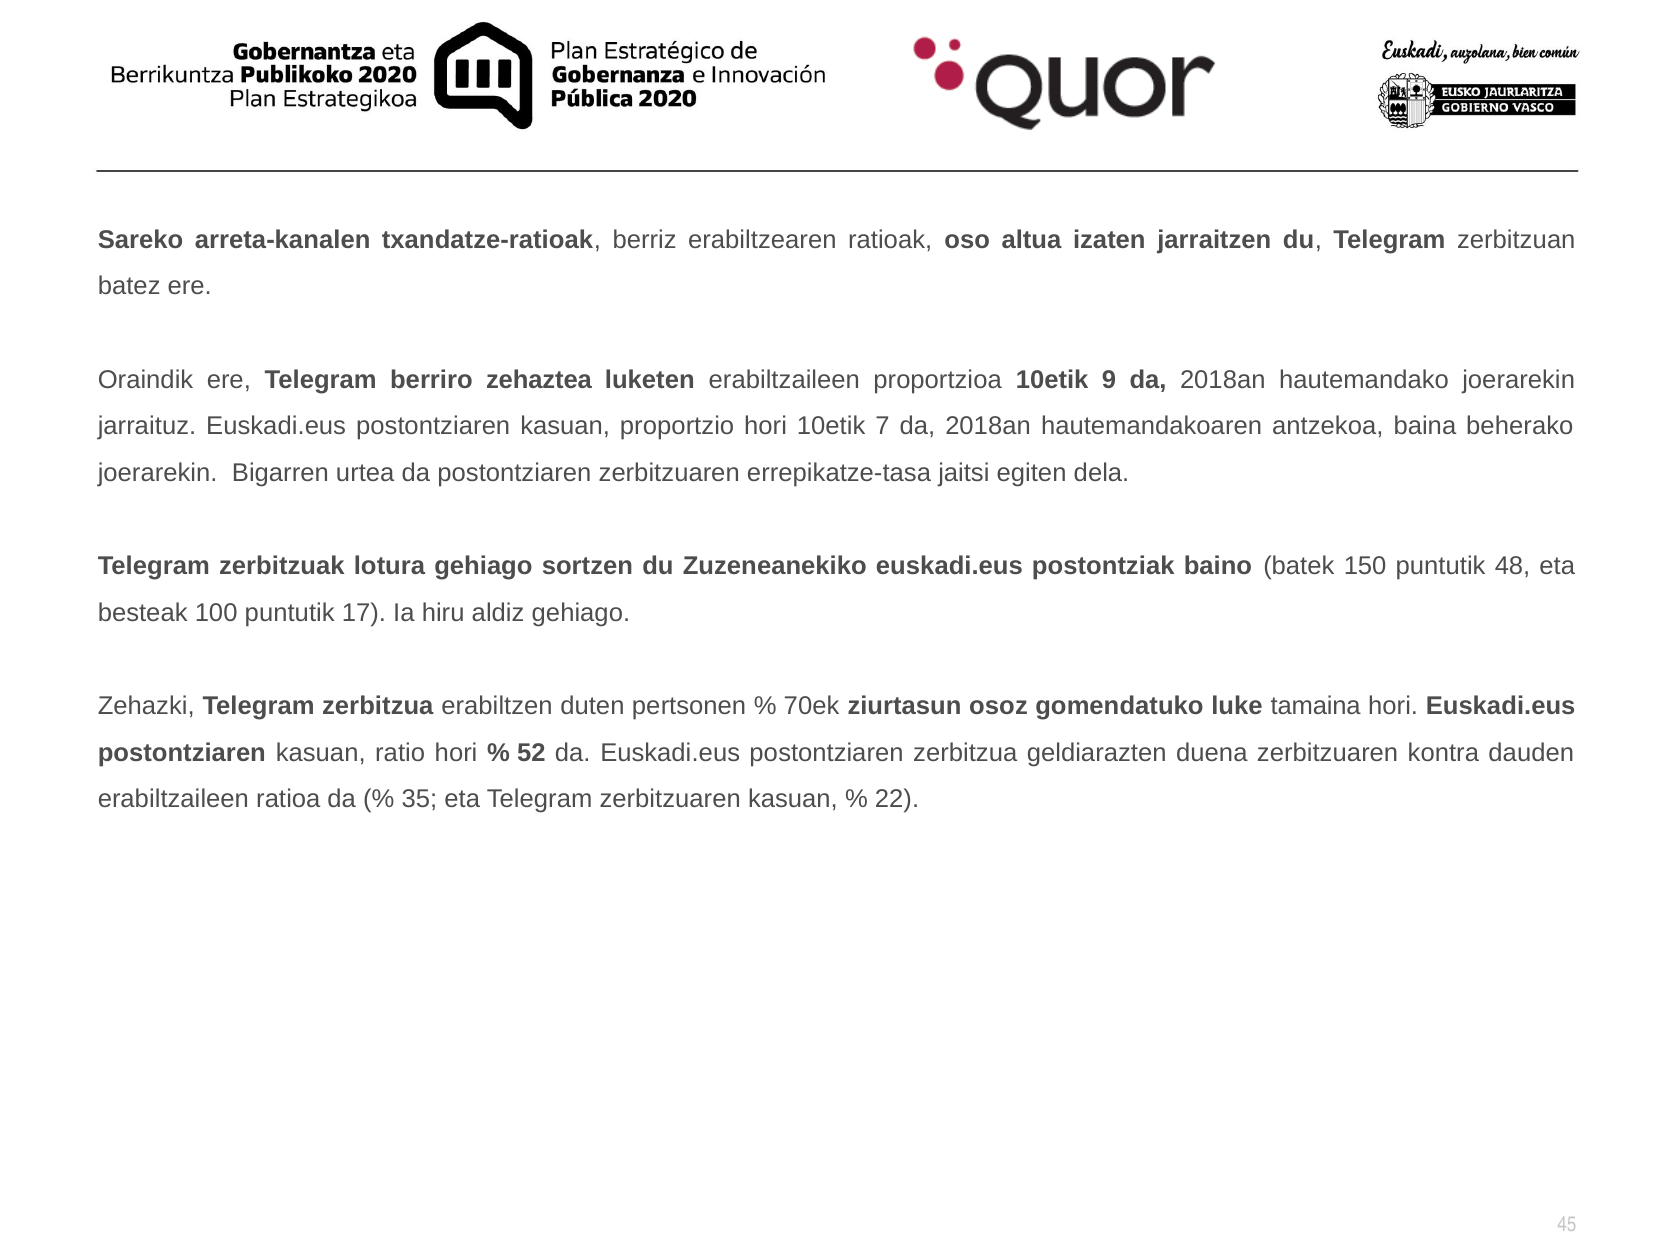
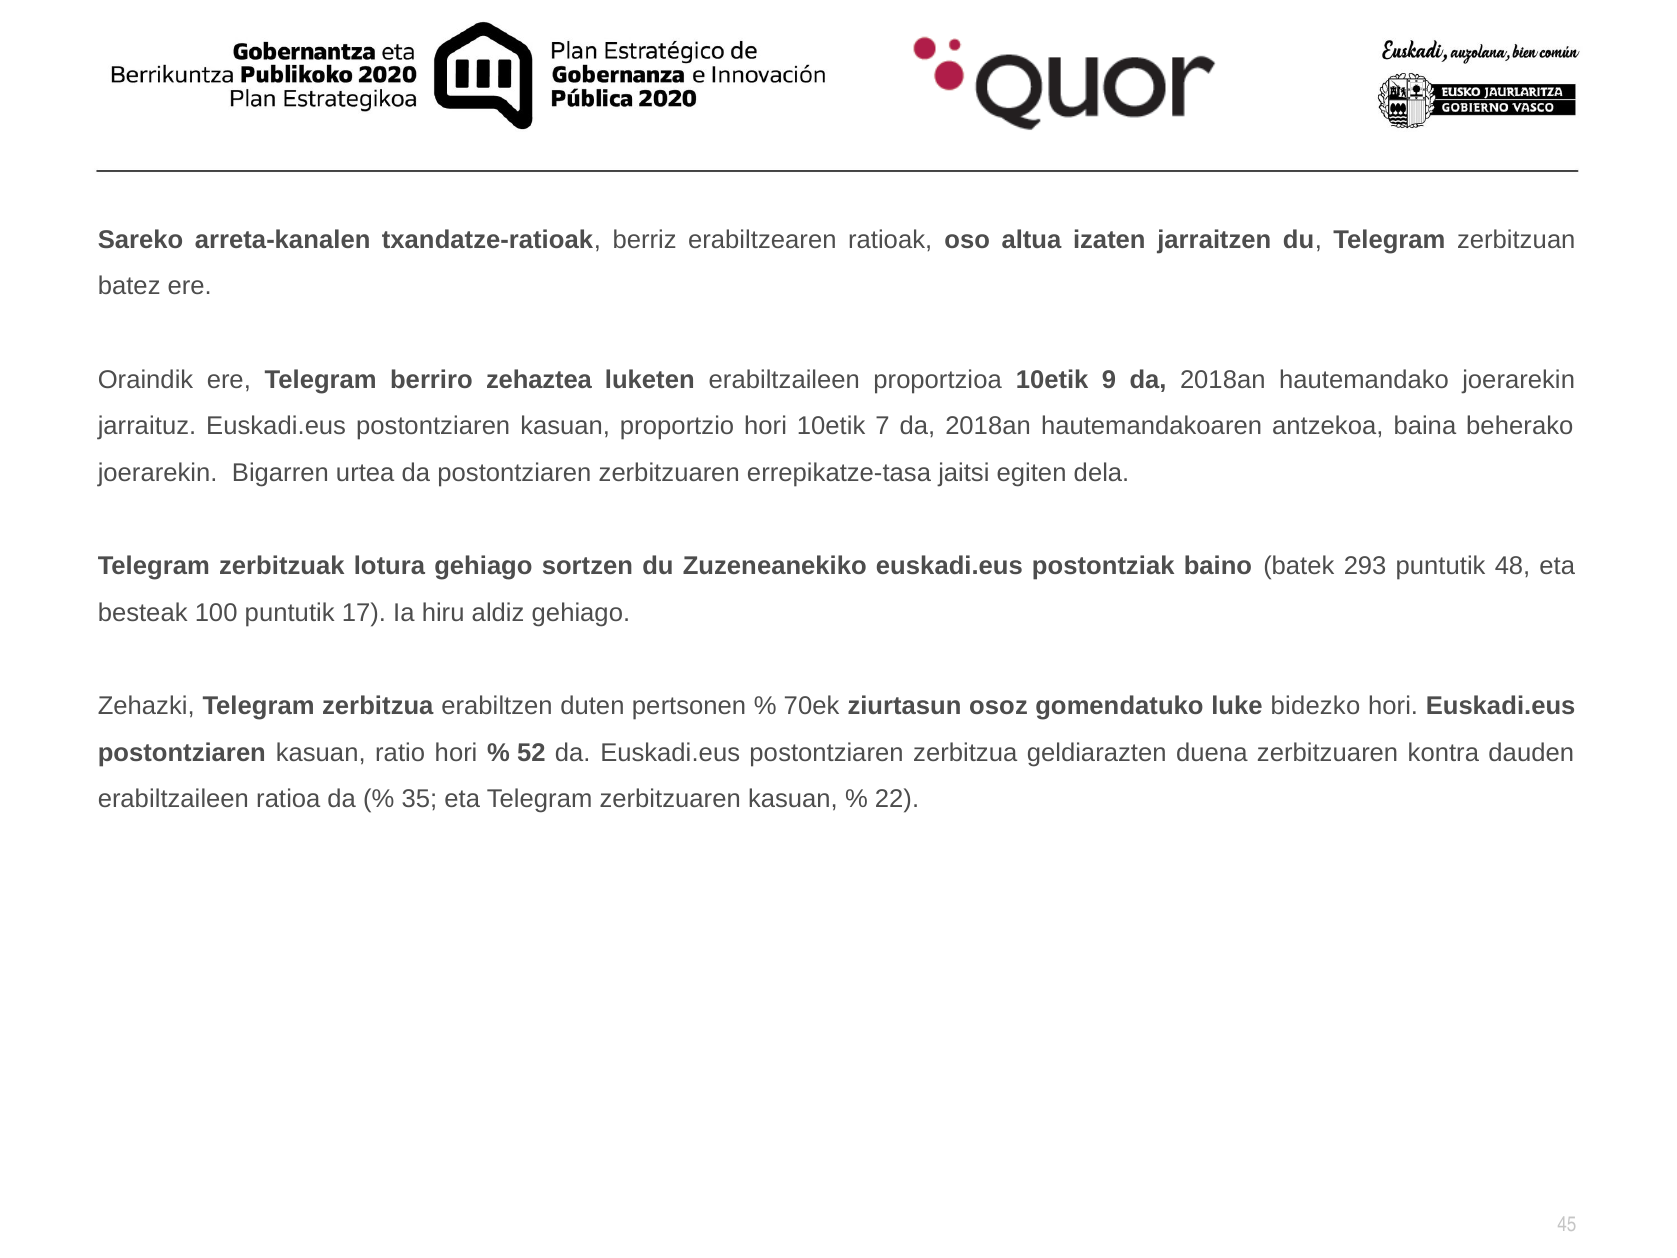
150: 150 -> 293 (1365, 566)
tamaina: tamaina -> bidezko (1315, 706)
